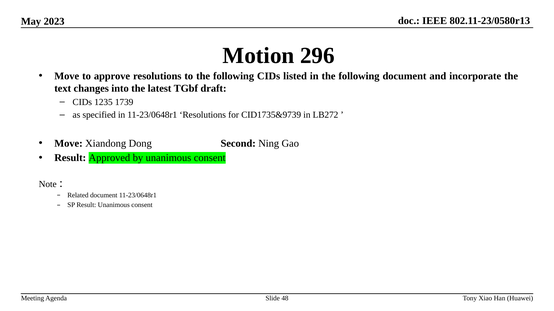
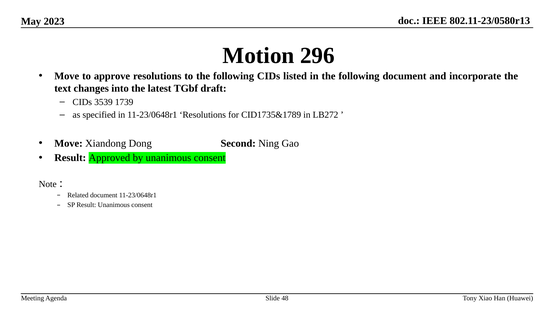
1235: 1235 -> 3539 (103, 102)
CID1735&9739: CID1735&9739 -> CID1735&1789 (271, 115)
